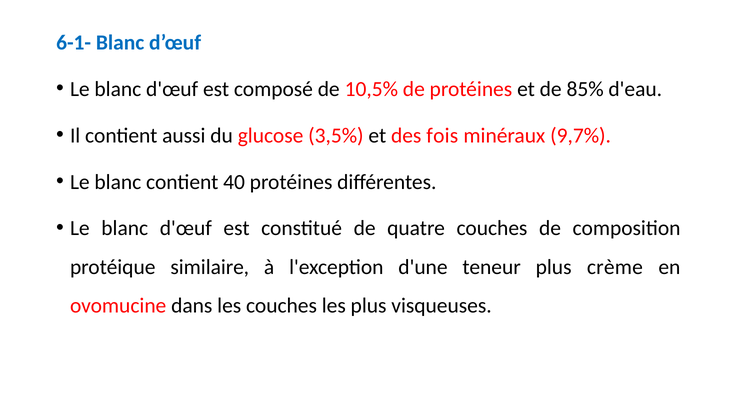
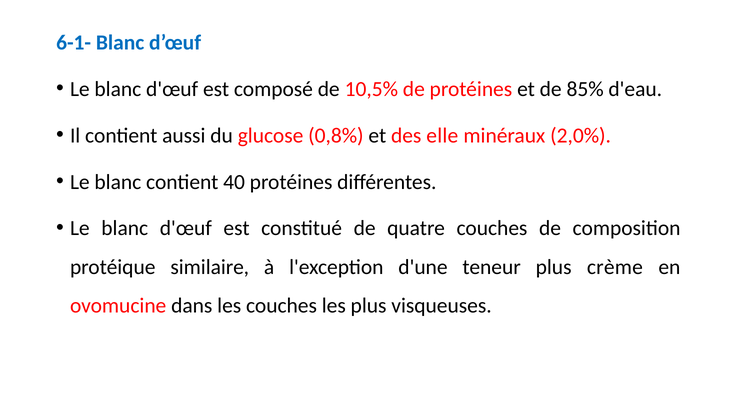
3,5%: 3,5% -> 0,8% (336, 135)
fois: fois -> elle (442, 135)
9,7%: 9,7% -> 2,0% (581, 135)
